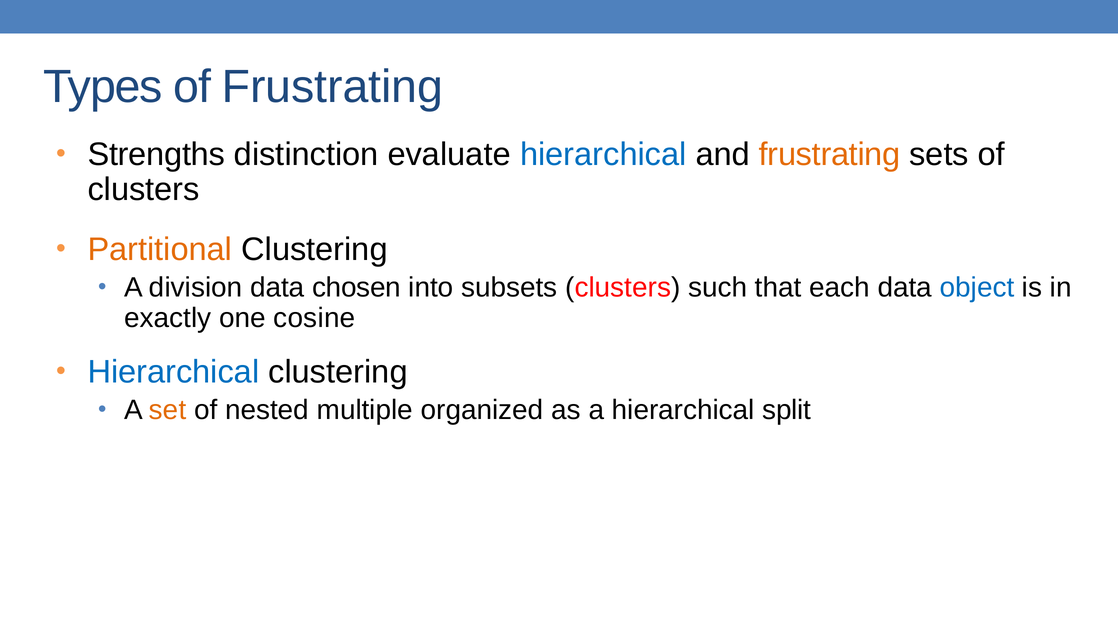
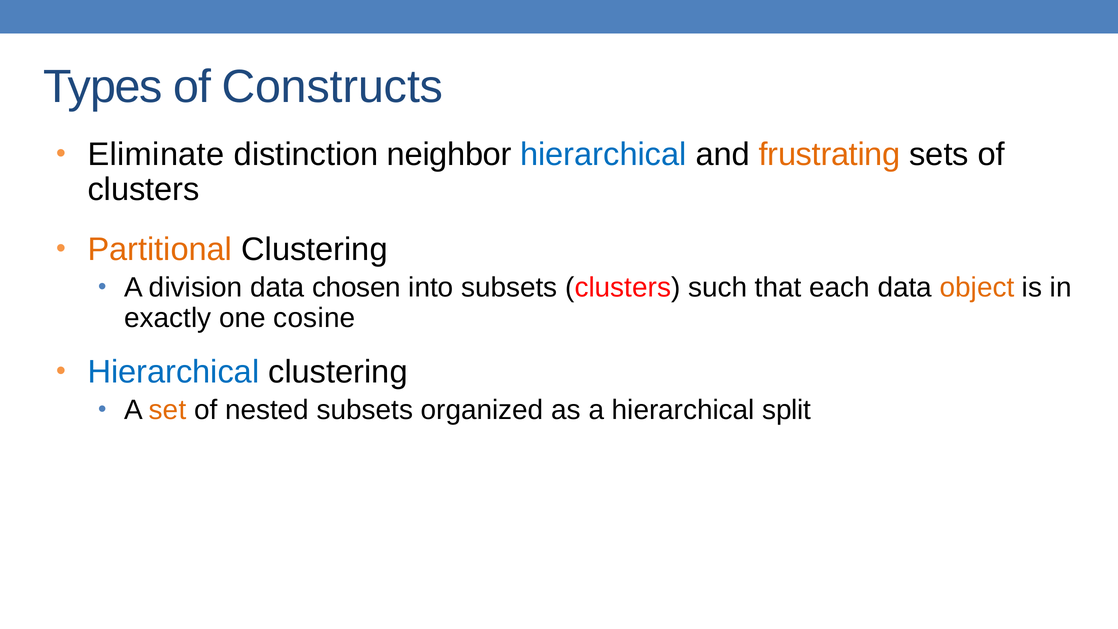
of Frustrating: Frustrating -> Constructs (332, 87)
Strengths: Strengths -> Eliminate (156, 154)
evaluate: evaluate -> neighbor (449, 154)
object colour: blue -> orange (977, 288)
nested multiple: multiple -> subsets (365, 410)
